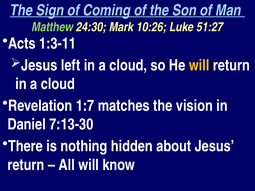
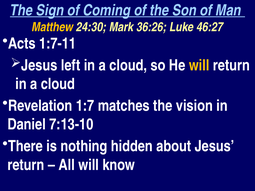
Matthew colour: light green -> yellow (52, 27)
10:26: 10:26 -> 36:26 (152, 27)
51:27: 51:27 -> 46:27 (210, 27)
1:3-11: 1:3-11 -> 1:7-11 (58, 44)
7:13-30: 7:13-30 -> 7:13-10 (71, 125)
